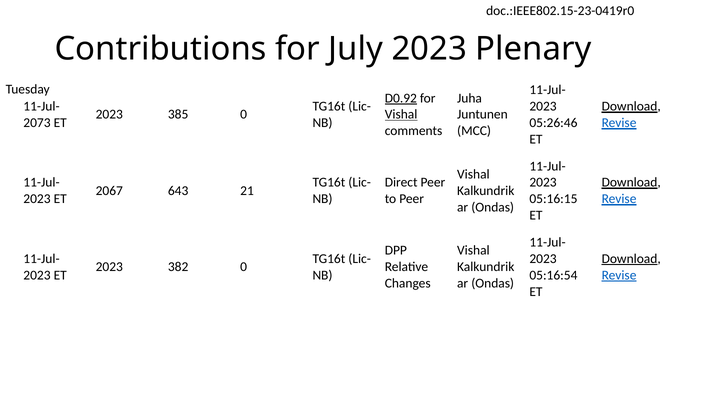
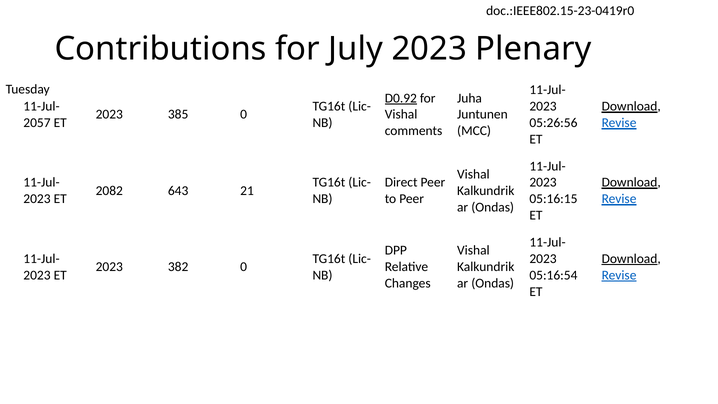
Vishal underline: present -> none (401, 115)
2073: 2073 -> 2057 (37, 123)
05:26:46: 05:26:46 -> 05:26:56 (553, 123)
2067: 2067 -> 2082 (109, 191)
